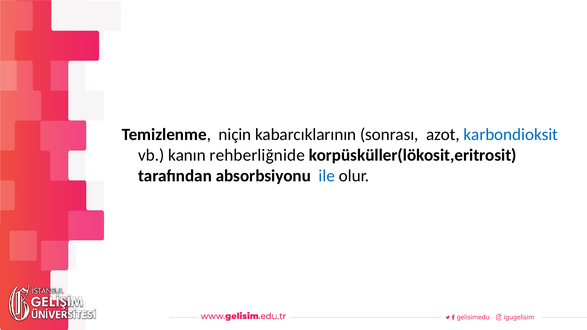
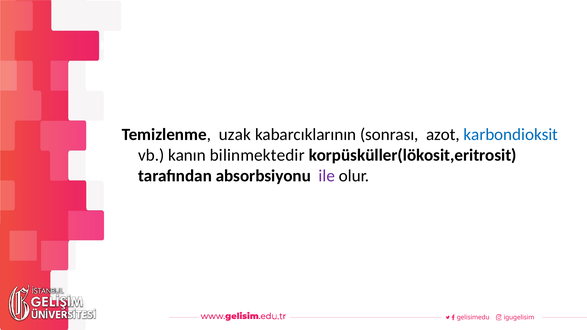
niçin: niçin -> uzak (235, 135)
rehberliğnide: rehberliğnide -> bilinmektedir (257, 155)
ile colour: blue -> purple (327, 176)
